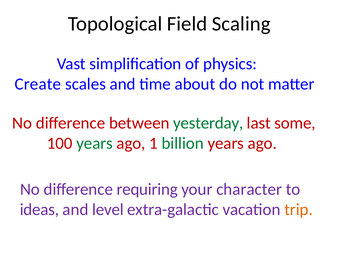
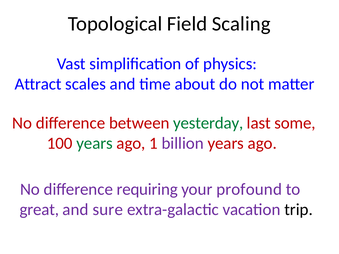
Create: Create -> Attract (38, 84)
billion colour: green -> purple (183, 144)
character: character -> profound (249, 189)
ideas: ideas -> great (39, 210)
level: level -> sure (108, 210)
trip colour: orange -> black (299, 210)
